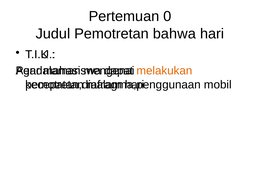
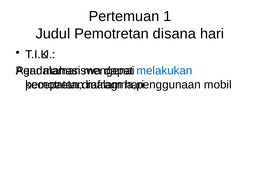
0: 0 -> 1 (167, 16)
bahwa: bahwa -> disana (174, 34)
melakukan colour: orange -> blue (164, 71)
